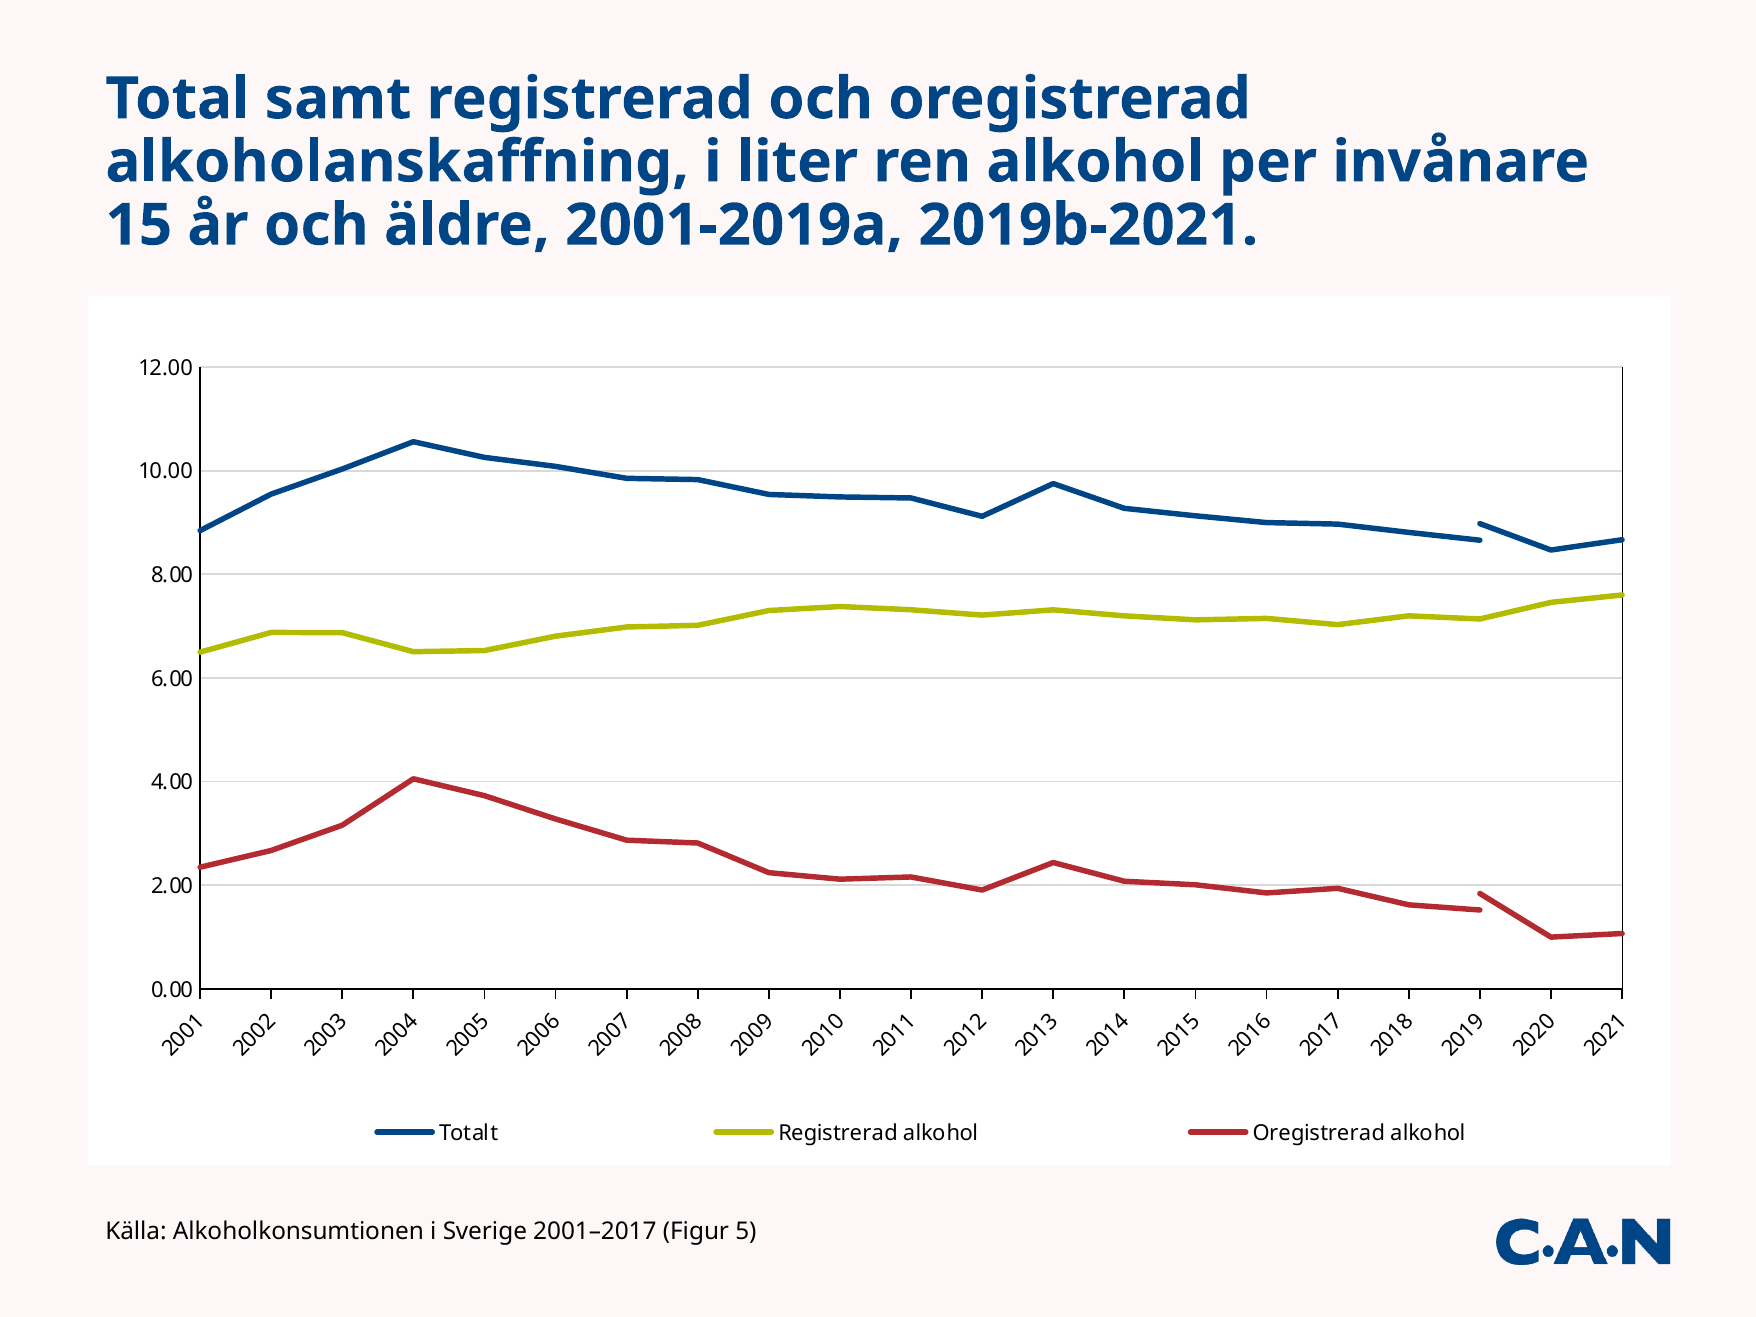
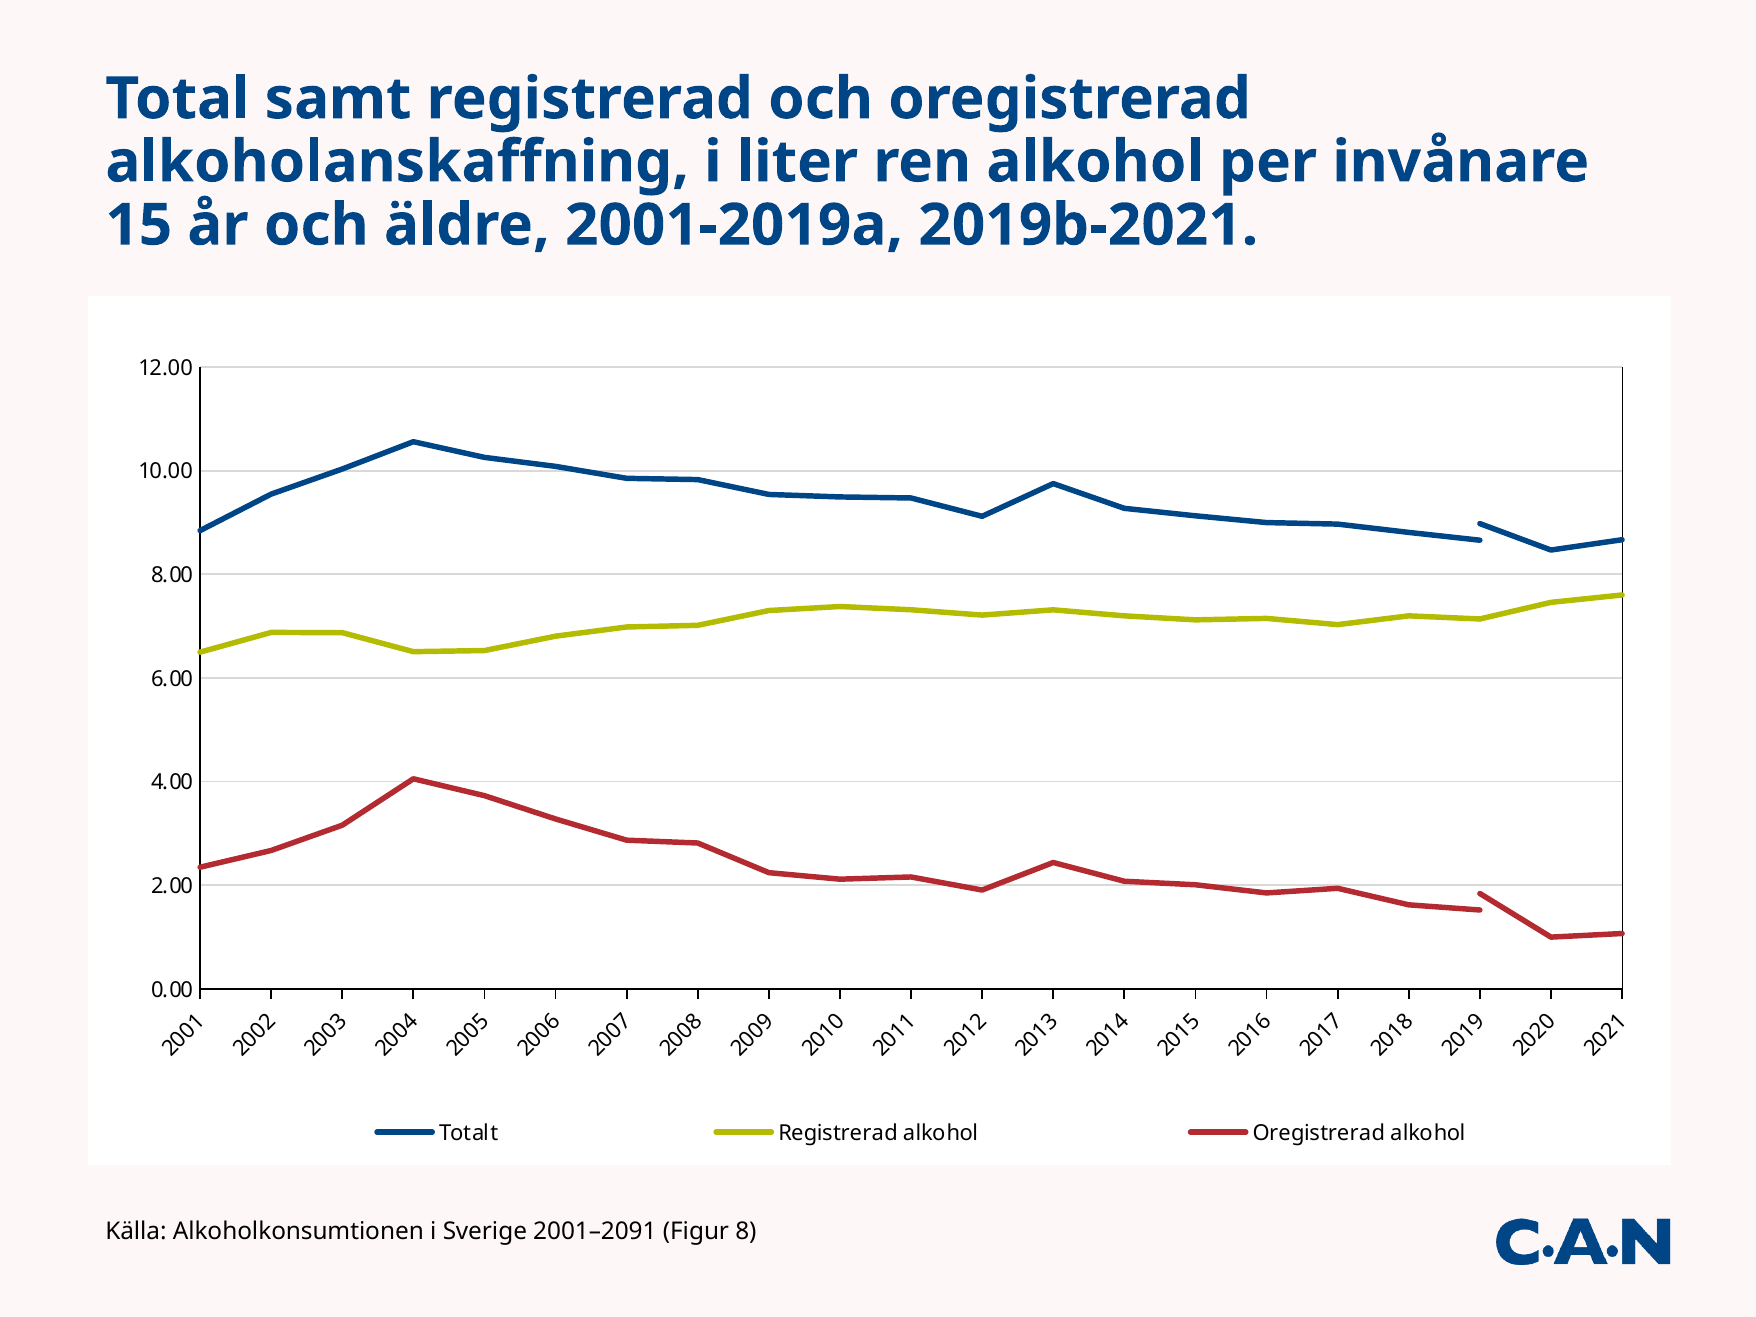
2001–2017: 2001–2017 -> 2001–2091 (595, 1231)
Figur 5: 5 -> 8 (746, 1231)
